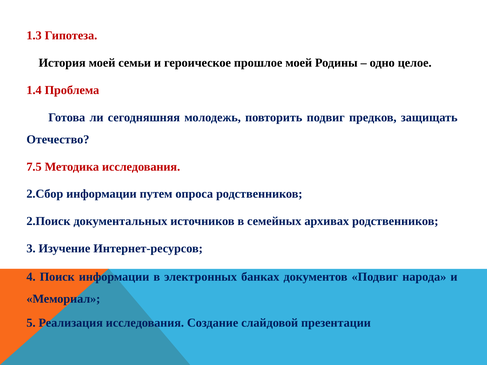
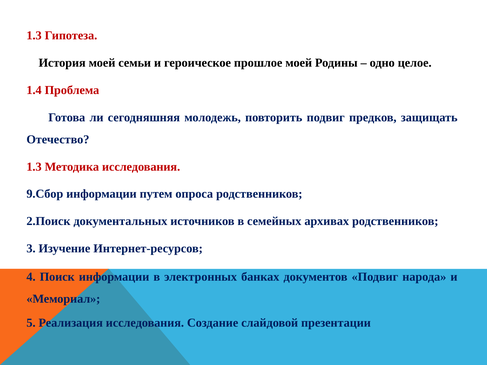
7.5: 7.5 -> 1.3 (34, 167)
2.Сбор: 2.Сбор -> 9.Сбор (45, 194)
